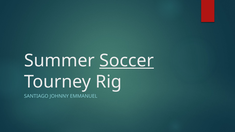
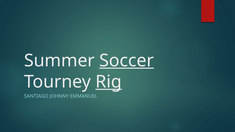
Rig underline: none -> present (109, 82)
